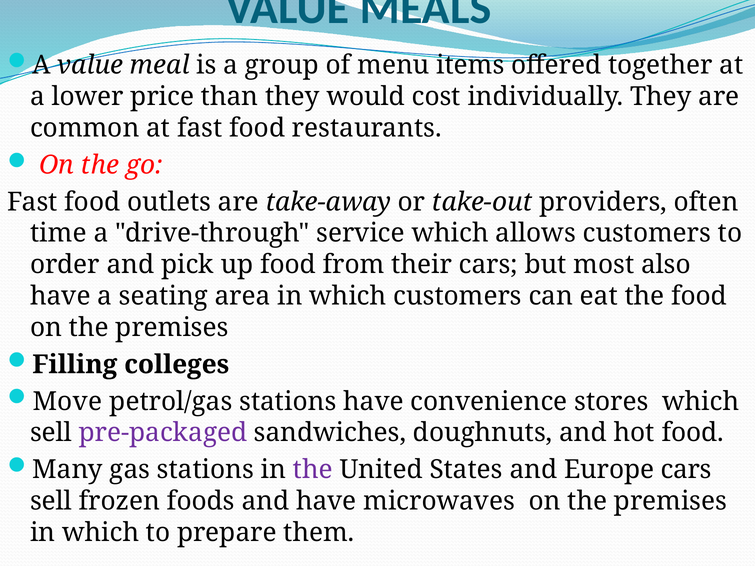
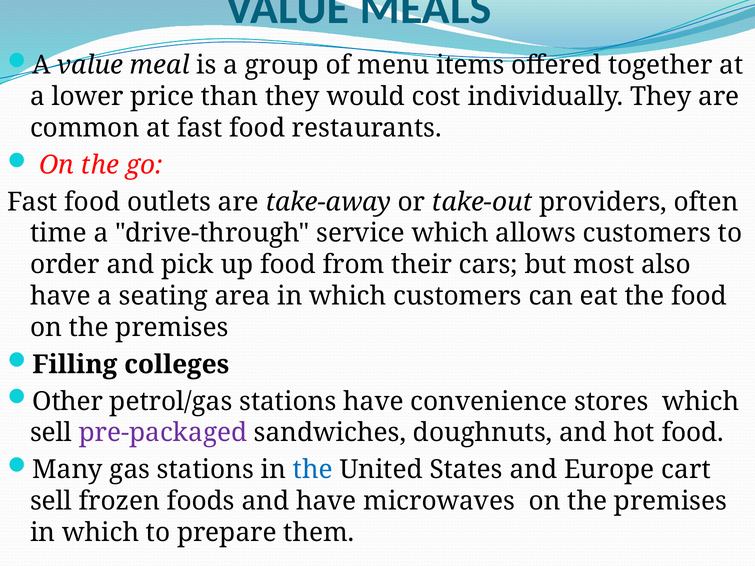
Move: Move -> Other (68, 402)
the colour: purple -> blue (313, 470)
Europe cars: cars -> cart (686, 470)
